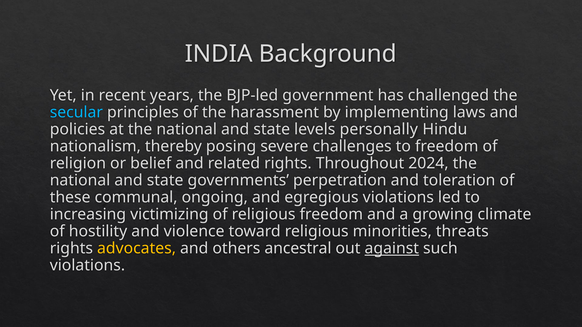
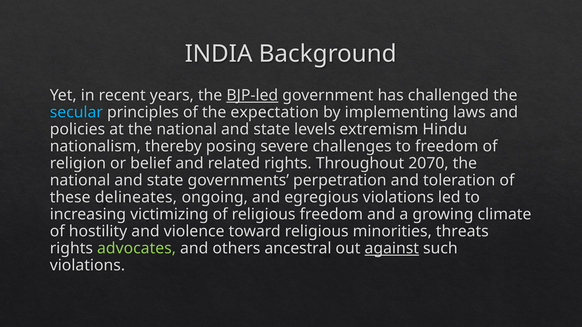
BJP-led underline: none -> present (252, 95)
harassment: harassment -> expectation (275, 112)
personally: personally -> extremism (379, 129)
2024: 2024 -> 2070 (428, 163)
communal: communal -> delineates (136, 198)
advocates colour: yellow -> light green (137, 249)
